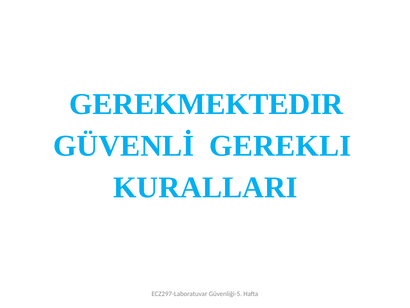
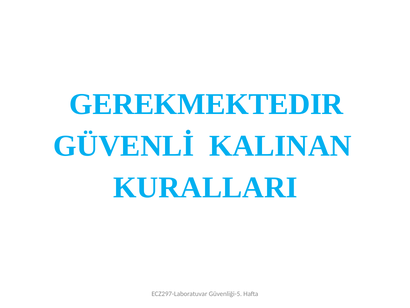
GEREKLI: GEREKLI -> KALINAN (280, 146)
